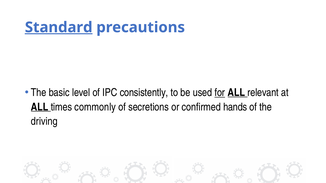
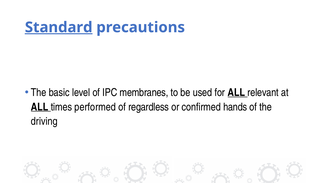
consistently: consistently -> membranes (144, 93)
for underline: present -> none (220, 93)
commonly: commonly -> performed (95, 107)
secretions: secretions -> regardless (149, 107)
